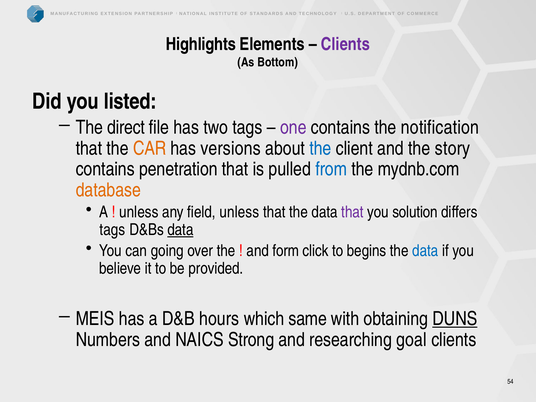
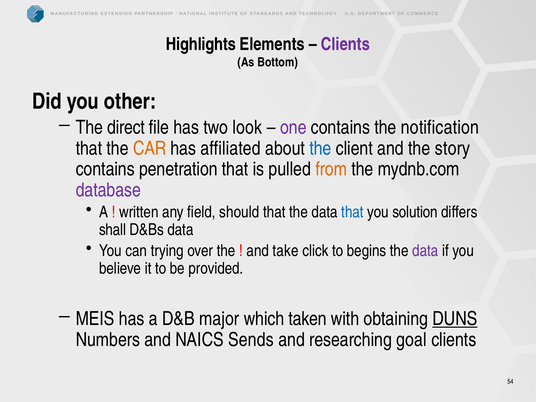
listed: listed -> other (130, 102)
two tags: tags -> look (247, 127)
versions: versions -> affiliated (231, 148)
from colour: blue -> orange (331, 169)
database colour: orange -> purple (108, 190)
unless: unless -> written (139, 212)
field unless: unless -> should (239, 212)
that colour: purple -> blue (352, 212)
tags: tags -> shall (113, 230)
data underline: present -> none (180, 230)
going: going -> trying (167, 251)
form: form -> take (286, 251)
data colour: blue -> purple (425, 251)
hours: hours -> major (219, 319)
same: same -> taken (308, 319)
Strong: Strong -> Sends (251, 340)
